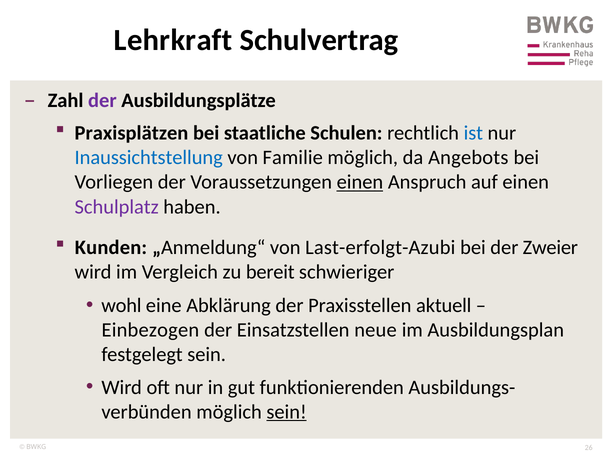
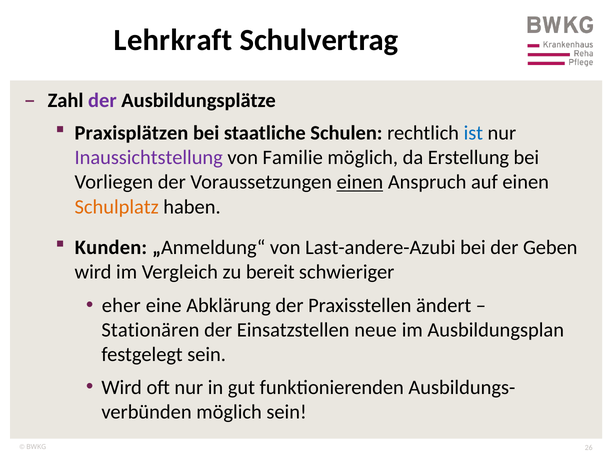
Inaussichtstellung colour: blue -> purple (149, 158)
Angebots: Angebots -> Erstellung (468, 158)
Schulplatz colour: purple -> orange (117, 207)
Last-erfolgt-Azubi: Last-erfolgt-Azubi -> Last-andere-Azubi (380, 248)
Zweier: Zweier -> Geben (550, 248)
wohl: wohl -> eher (121, 306)
aktuell: aktuell -> ändert (444, 306)
Einbezogen: Einbezogen -> Stationären (150, 330)
sein underline: present -> none (287, 412)
